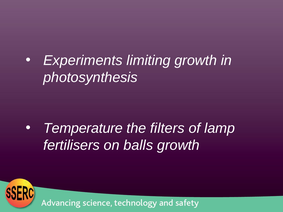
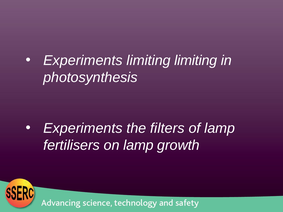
limiting growth: growth -> limiting (196, 60)
Temperature: Temperature -> Experiments (83, 128)
on balls: balls -> lamp (138, 145)
